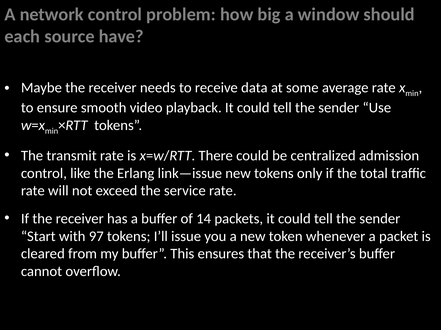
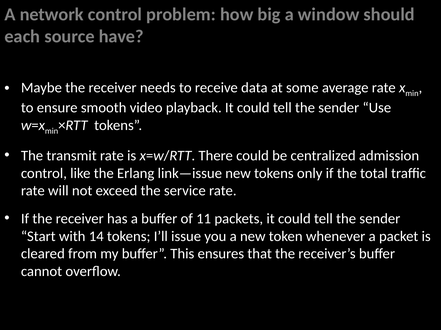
14: 14 -> 11 (204, 219)
97: 97 -> 14 (96, 237)
